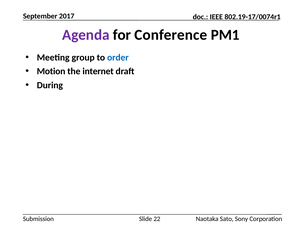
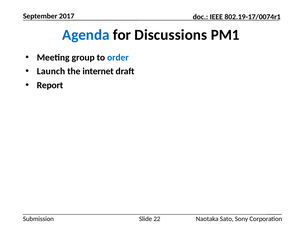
Agenda colour: purple -> blue (86, 35)
Conference: Conference -> Discussions (171, 35)
Motion: Motion -> Launch (51, 71)
During: During -> Report (50, 85)
